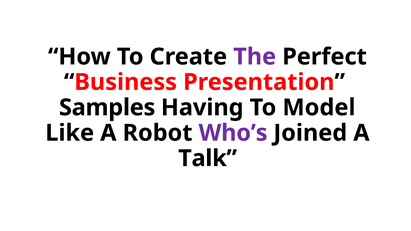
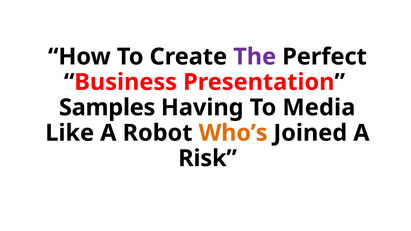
Model: Model -> Media (319, 108)
Who’s colour: purple -> orange (233, 133)
Talk: Talk -> Risk (208, 158)
